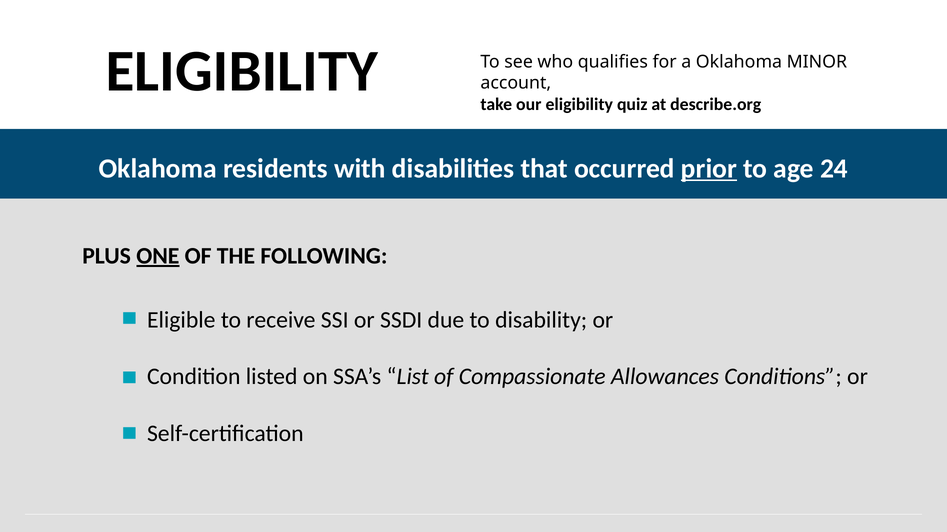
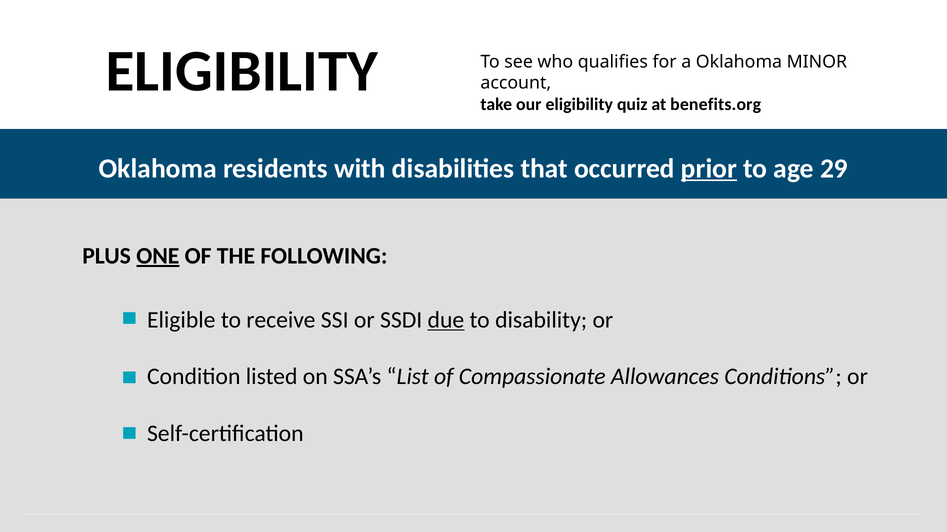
describe.org: describe.org -> benefits.org (716, 105)
24: 24 -> 29 (834, 169)
due underline: none -> present (446, 320)
